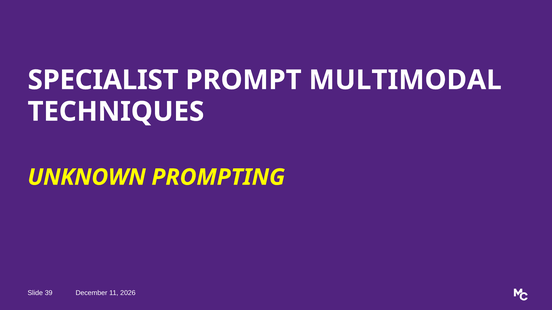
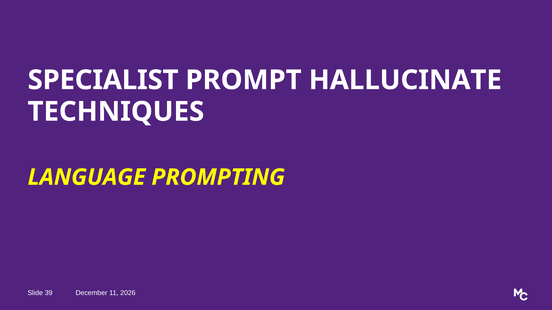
MULTIMODAL: MULTIMODAL -> HALLUCINATE (405, 80)
UNKNOWN: UNKNOWN -> LANGUAGE (87, 178)
